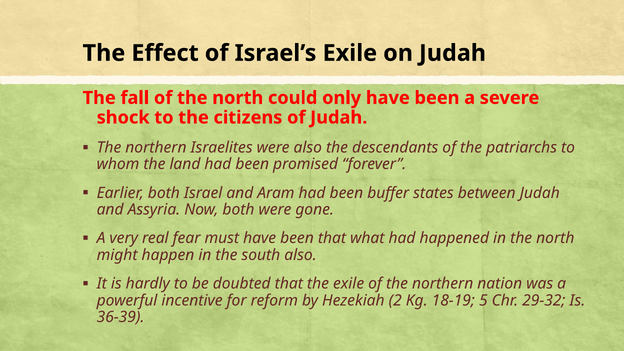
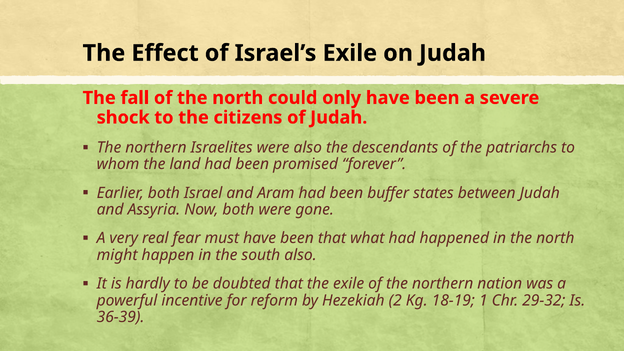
5: 5 -> 1 (483, 301)
